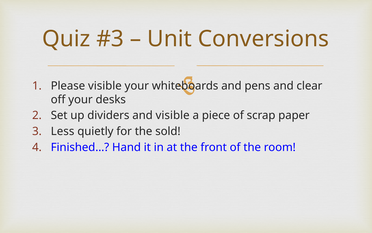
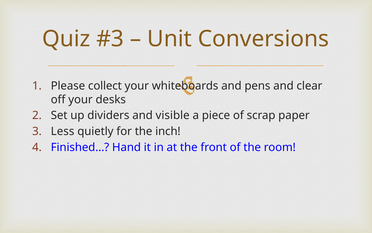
Please visible: visible -> collect (105, 86)
sold: sold -> inch (168, 131)
